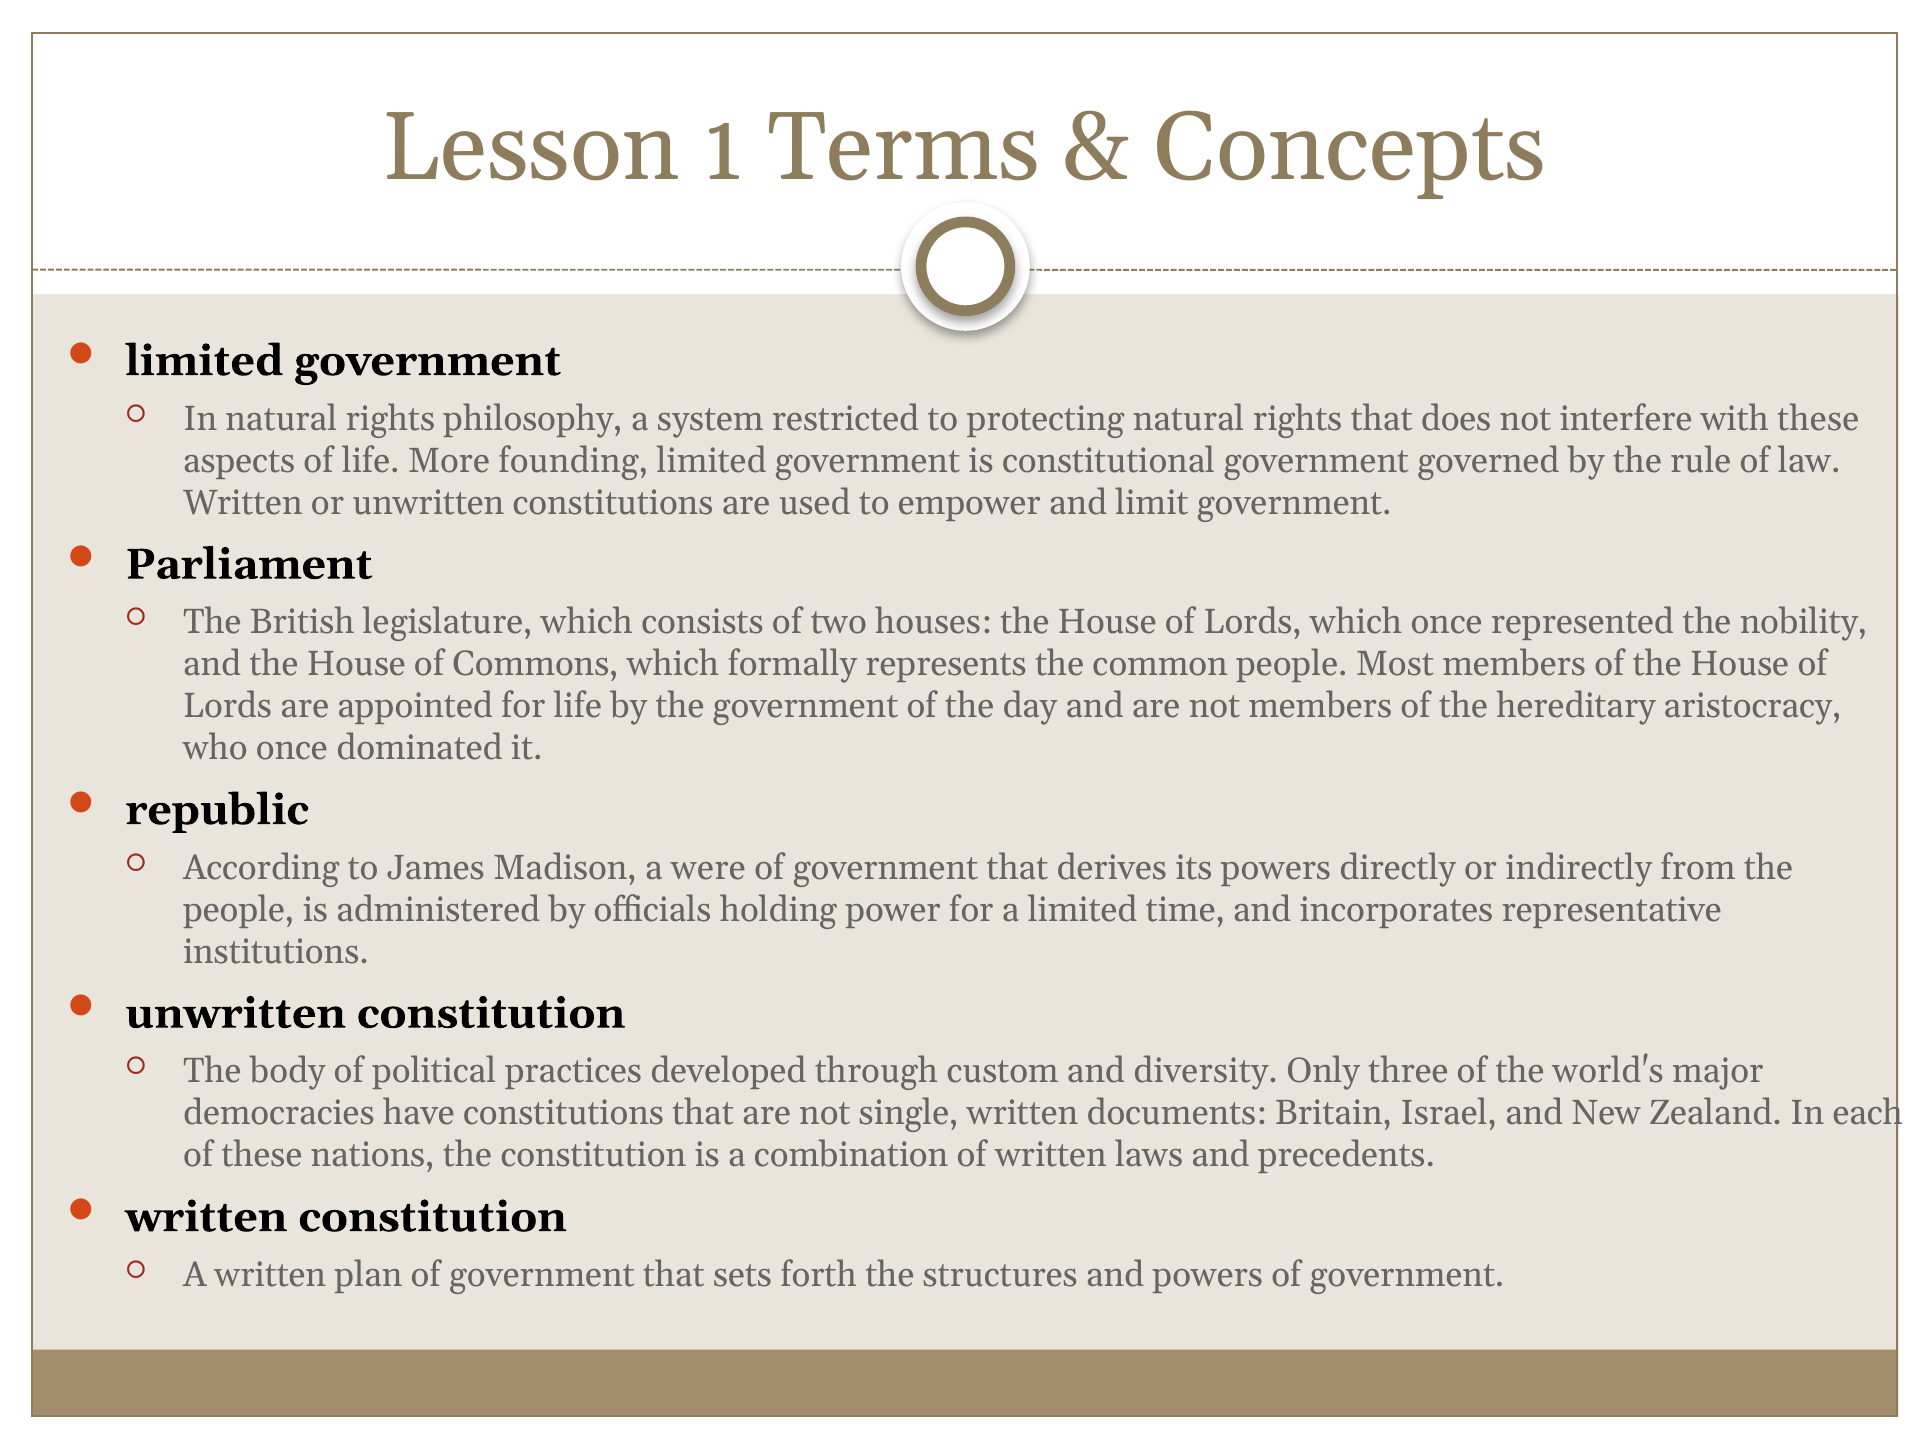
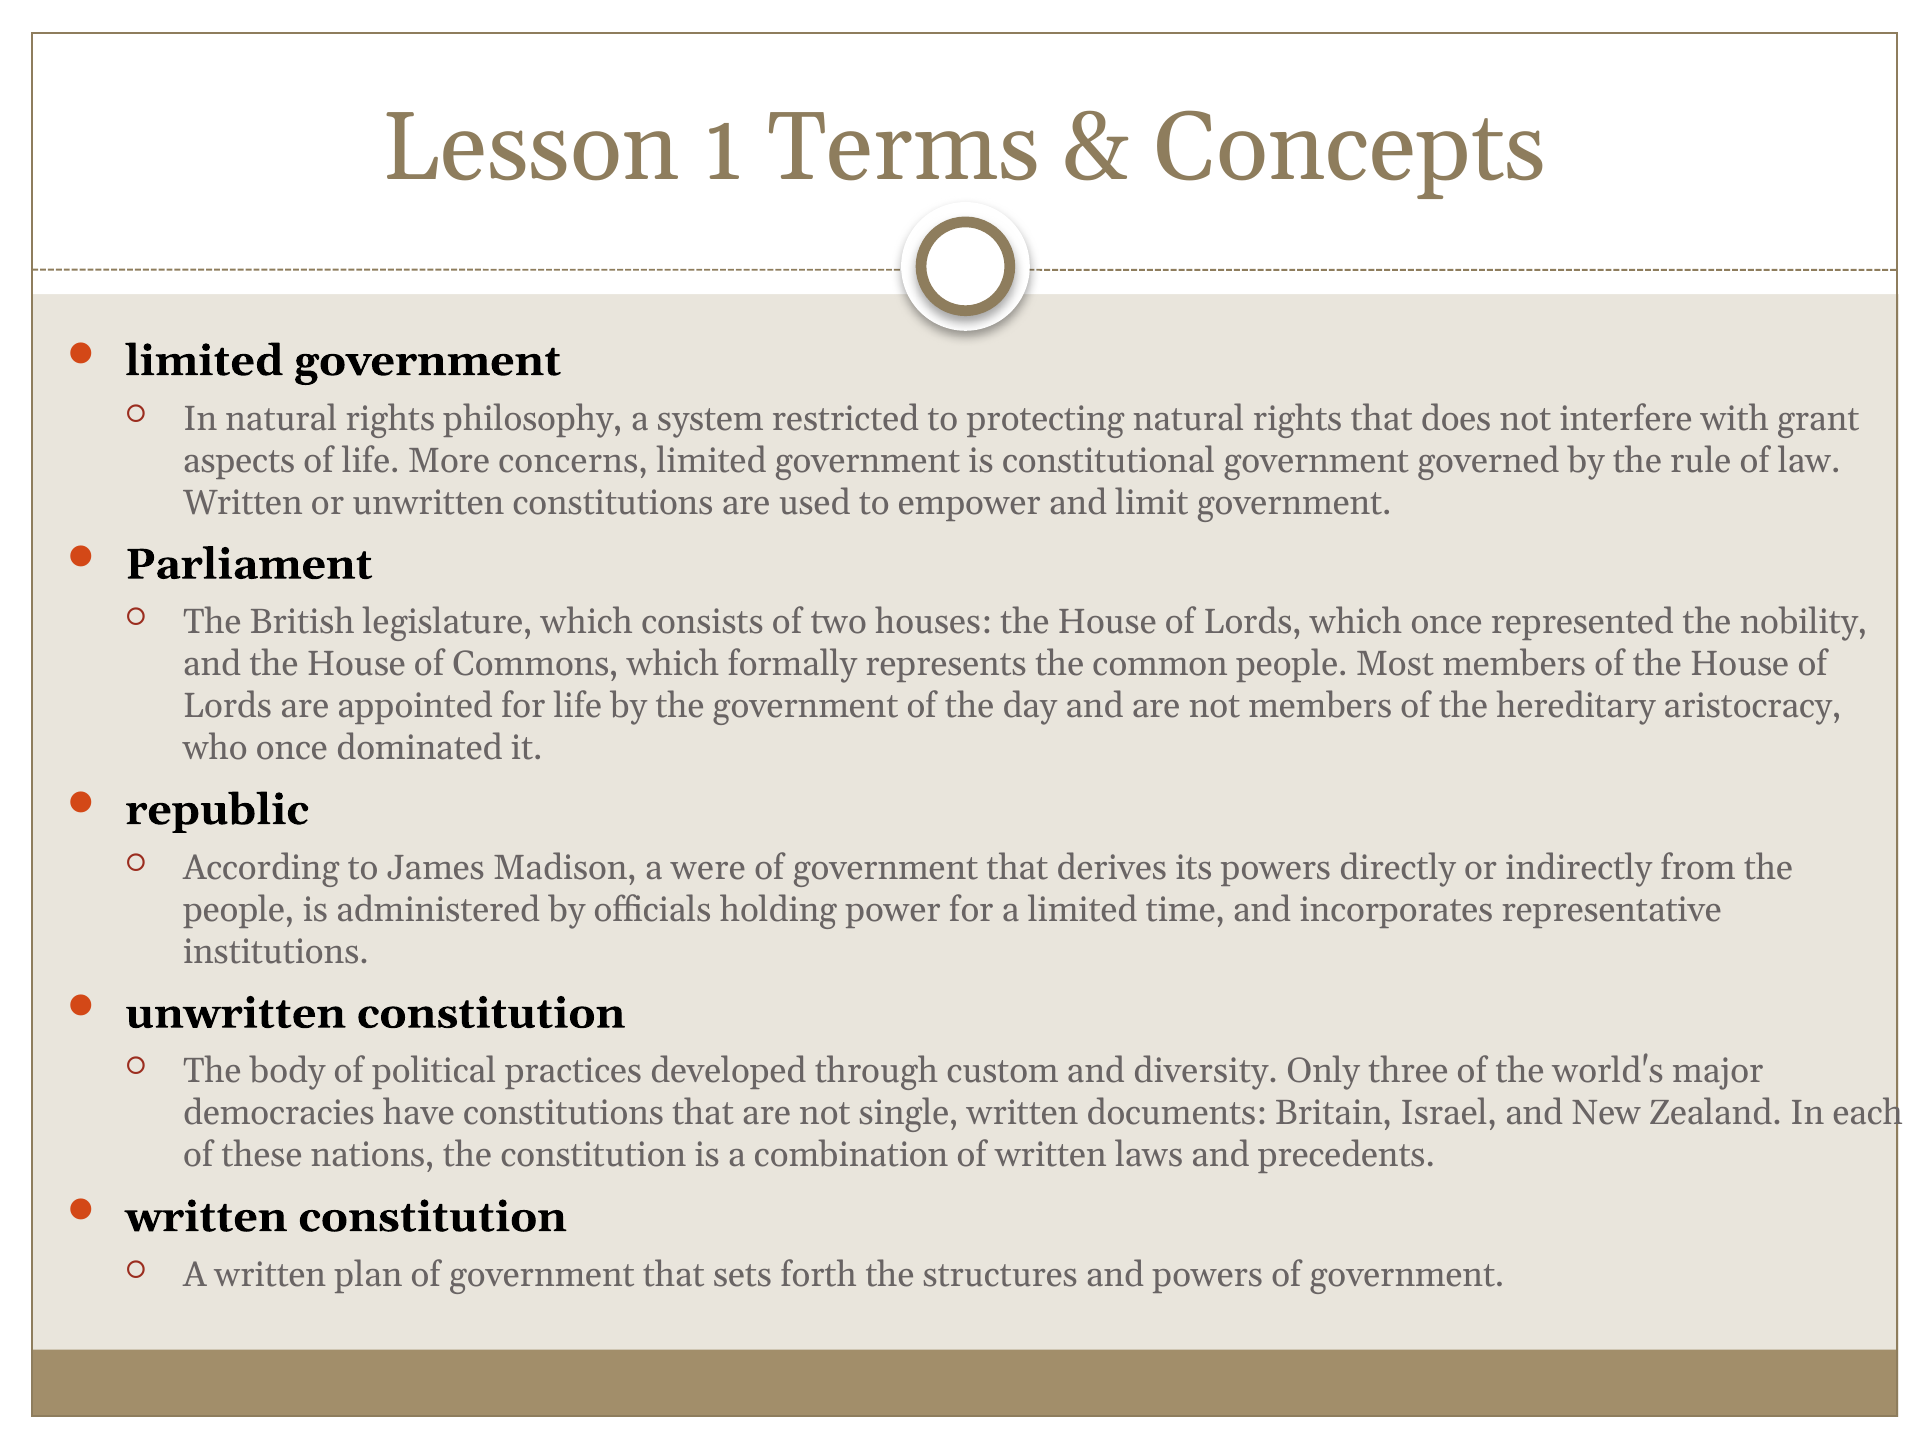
with these: these -> grant (1818, 419)
founding: founding -> concerns (573, 461)
